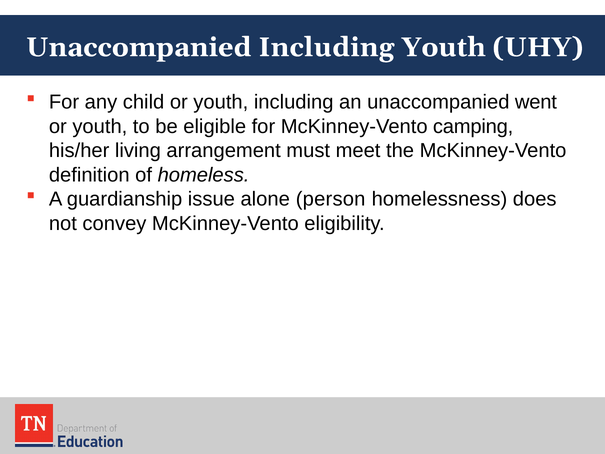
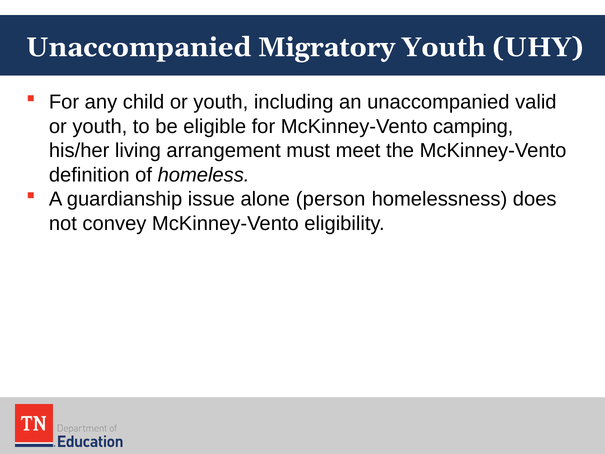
Unaccompanied Including: Including -> Migratory (327, 47)
went: went -> valid (536, 102)
